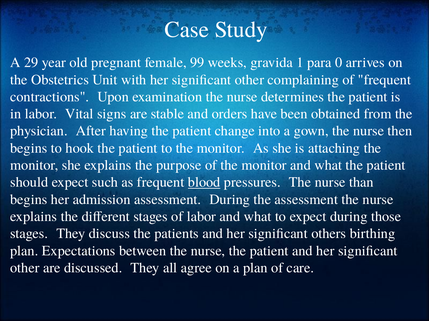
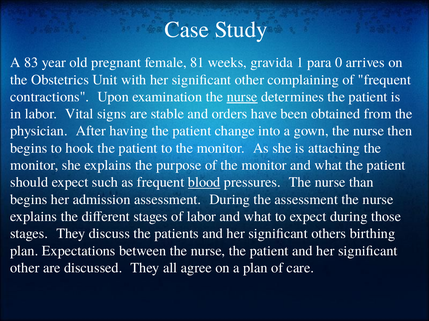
29: 29 -> 83 (31, 63)
99: 99 -> 81 (197, 63)
nurse underline: none -> present (242, 97)
